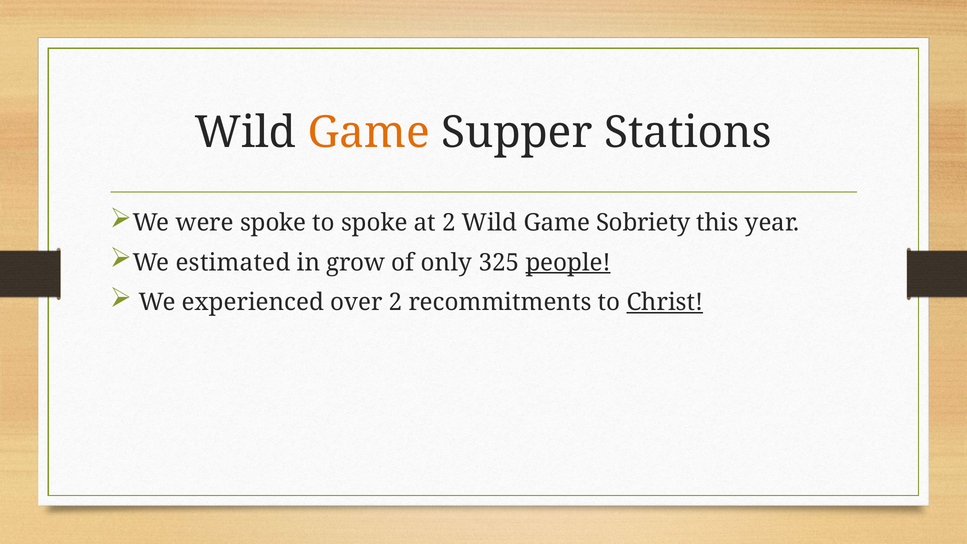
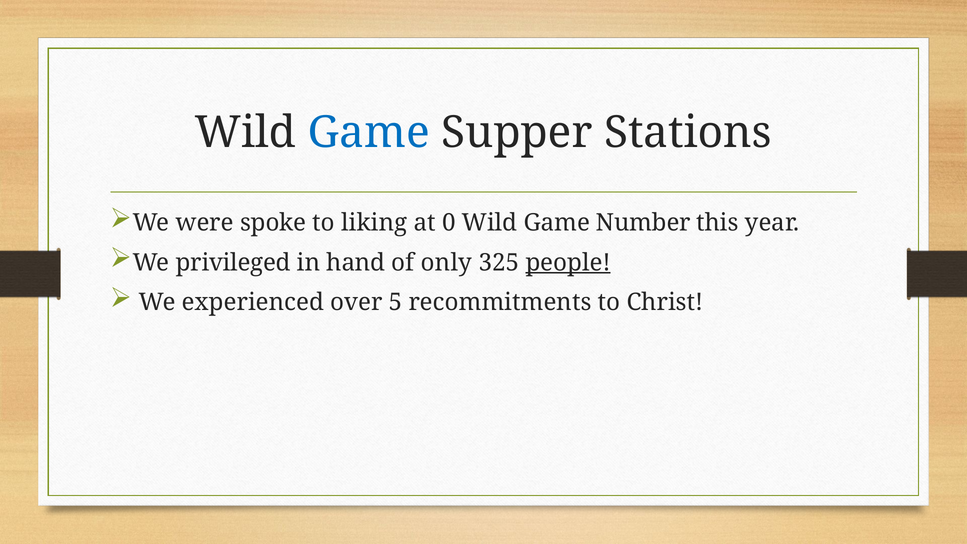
Game colour: orange -> blue (369, 133)
to spoke: spoke -> liking (374, 223)
at 2: 2 -> 0 (449, 223)
Sobriety: Sobriety -> Number (643, 223)
estimated: estimated -> privileged (233, 263)
grow: grow -> hand (356, 263)
over 2: 2 -> 5 (396, 302)
Christ underline: present -> none (665, 302)
